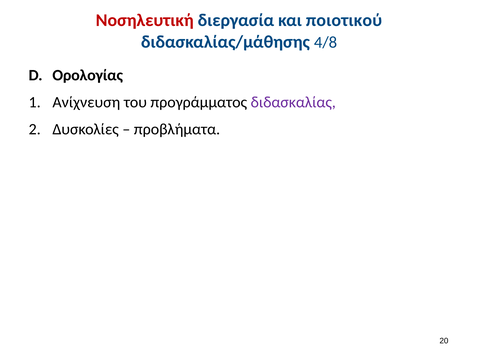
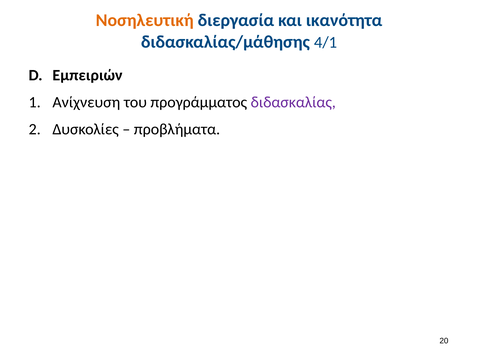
Νοσηλευτική colour: red -> orange (145, 20)
ποιοτικού: ποιοτικού -> ικανότητα (344, 20)
4/8: 4/8 -> 4/1 (326, 42)
Ορολογίας: Ορολογίας -> Εμπειριών (88, 75)
